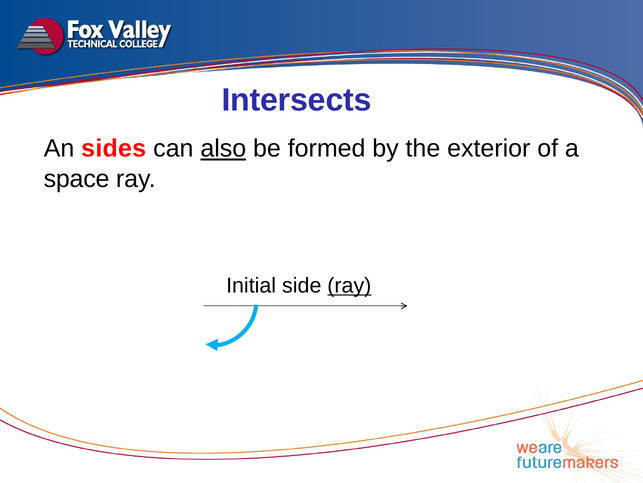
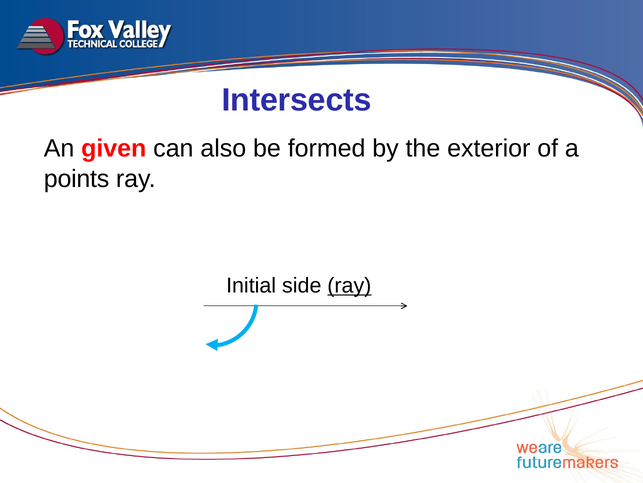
sides: sides -> given (114, 148)
also underline: present -> none (223, 148)
space: space -> points (77, 179)
